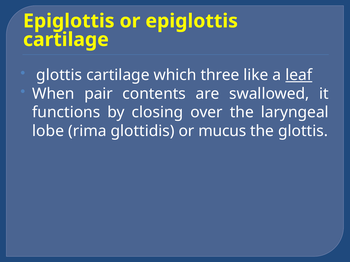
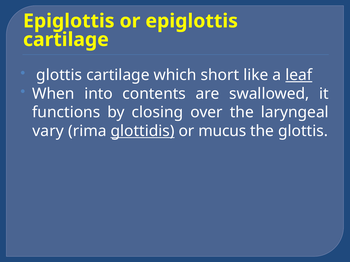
three: three -> short (220, 75)
pair: pair -> into (99, 94)
lobe: lobe -> vary (48, 131)
glottidis underline: none -> present (143, 131)
